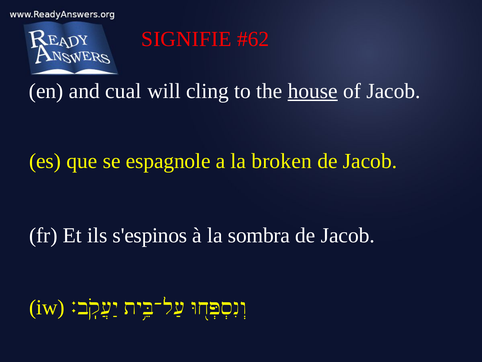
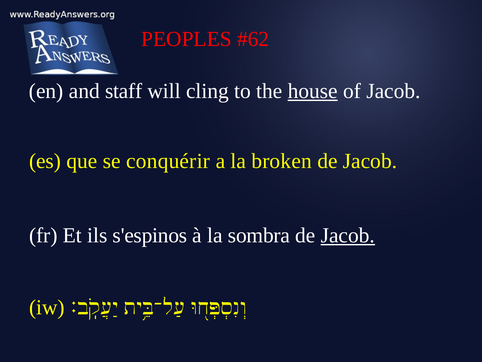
SIGNIFIE: SIGNIFIE -> PEOPLES (187, 39)
cual: cual -> staff (124, 91)
espagnole: espagnole -> conquérir (168, 161)
Jacob underline: none -> present (348, 235)
